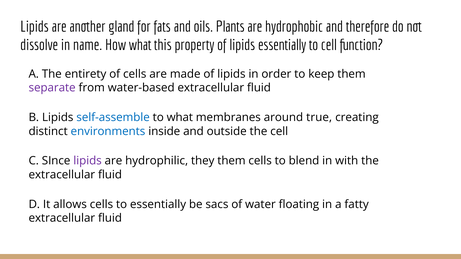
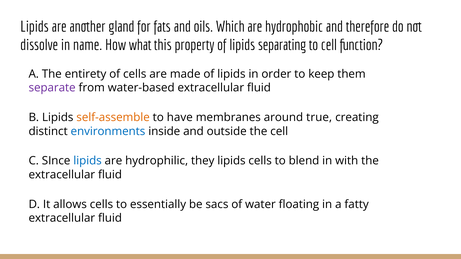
Plants: Plants -> Which (230, 27)
lipids essentially: essentially -> separating (282, 45)
self-assemble colour: blue -> orange (113, 118)
to what: what -> have (180, 118)
lipids colour: purple -> blue (88, 161)
they them: them -> lipids (231, 161)
